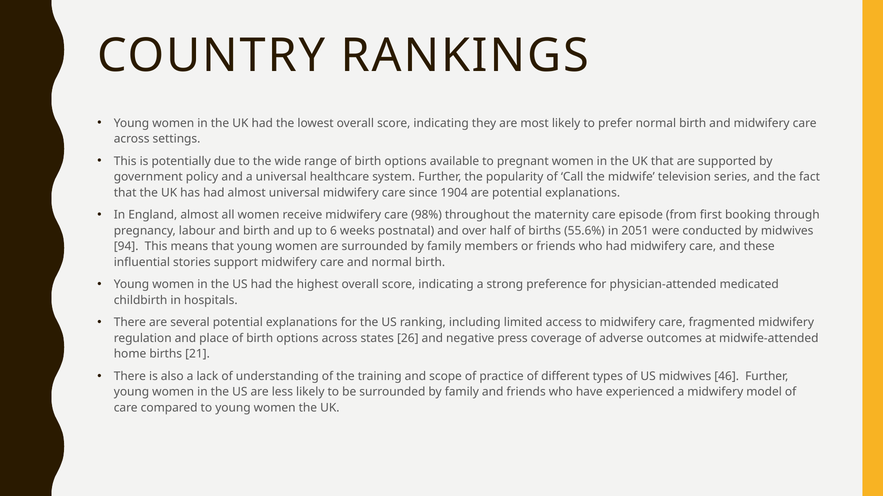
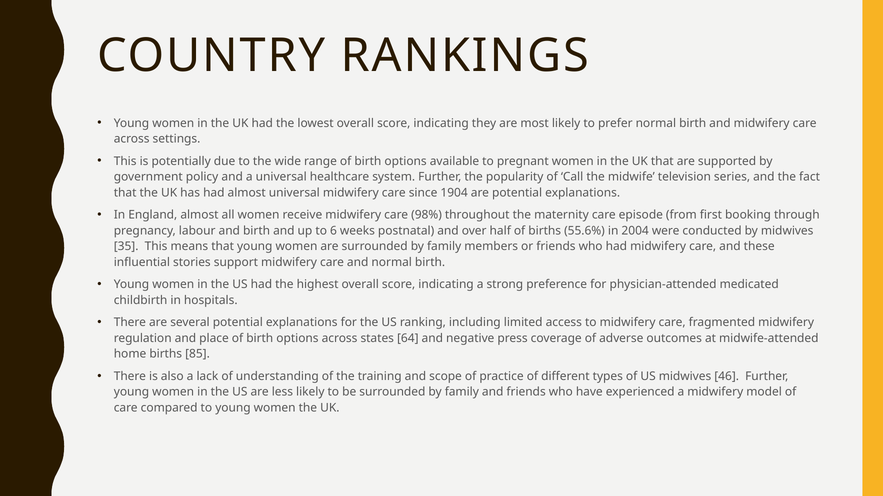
2051: 2051 -> 2004 (635, 231)
94: 94 -> 35 (126, 247)
26: 26 -> 64 (408, 339)
21: 21 -> 85 (198, 355)
